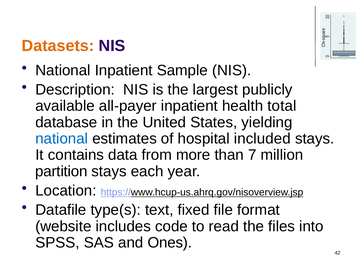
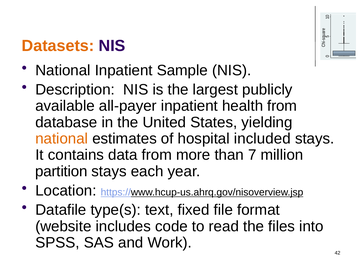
health total: total -> from (282, 106)
national colour: blue -> orange (62, 138)
Ones: Ones -> Work (170, 242)
